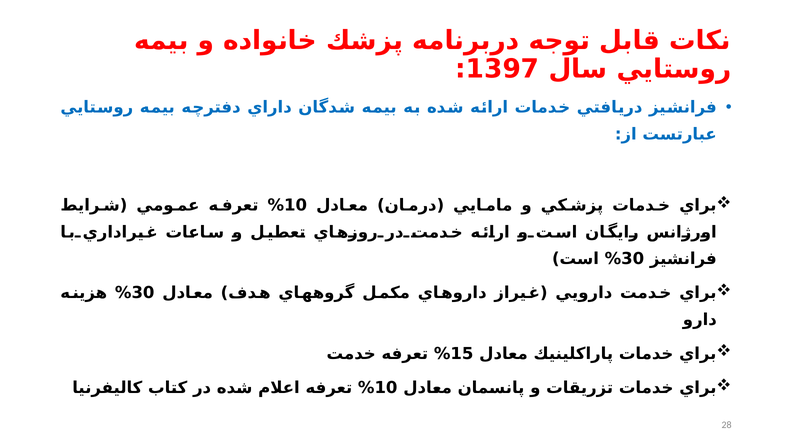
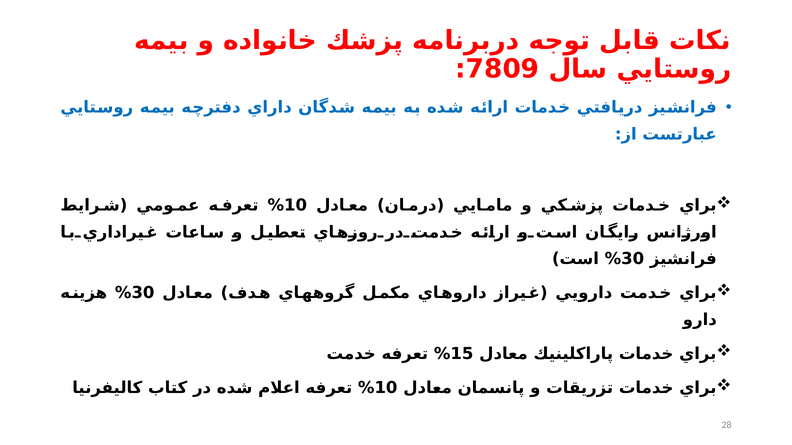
1397: 1397 -> 7809 (503, 69)
